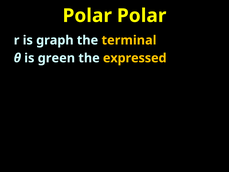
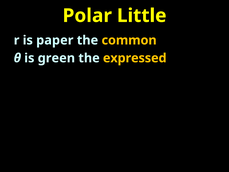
Polar Polar: Polar -> Little (142, 16)
graph: graph -> paper (55, 40)
terminal: terminal -> common (129, 40)
